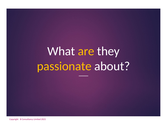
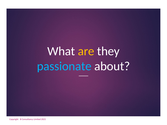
passionate colour: yellow -> light blue (64, 66)
